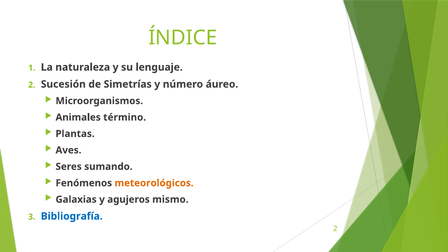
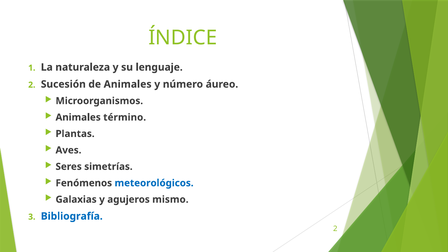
de Simetrías: Simetrías -> Animales (128, 84)
sumando: sumando -> simetrías (108, 167)
meteorológicos colour: orange -> blue (154, 183)
